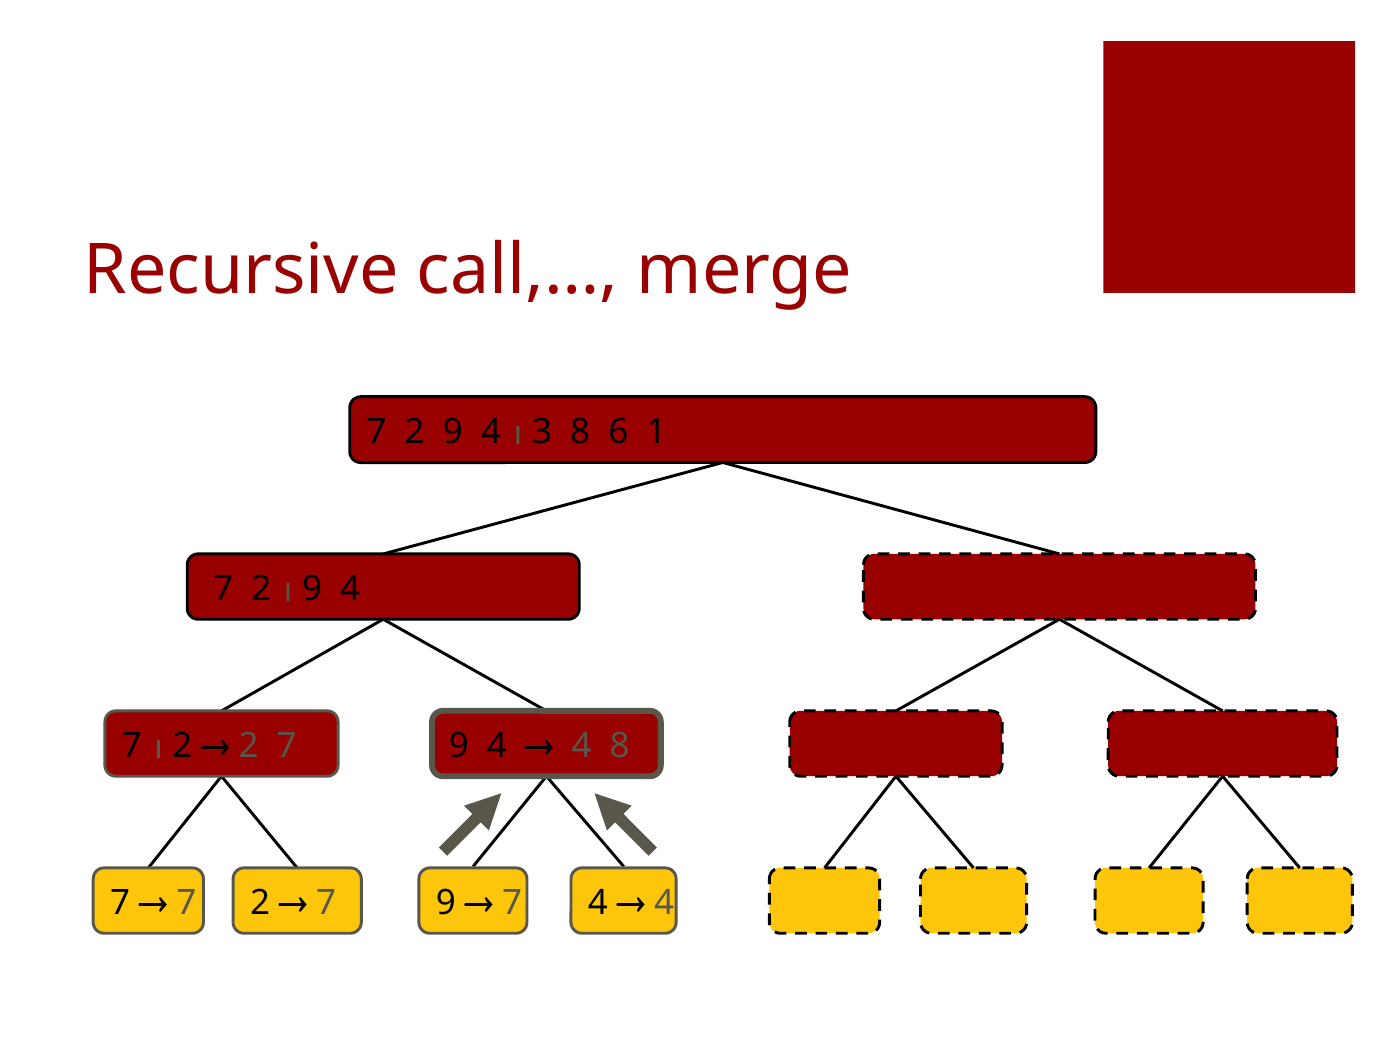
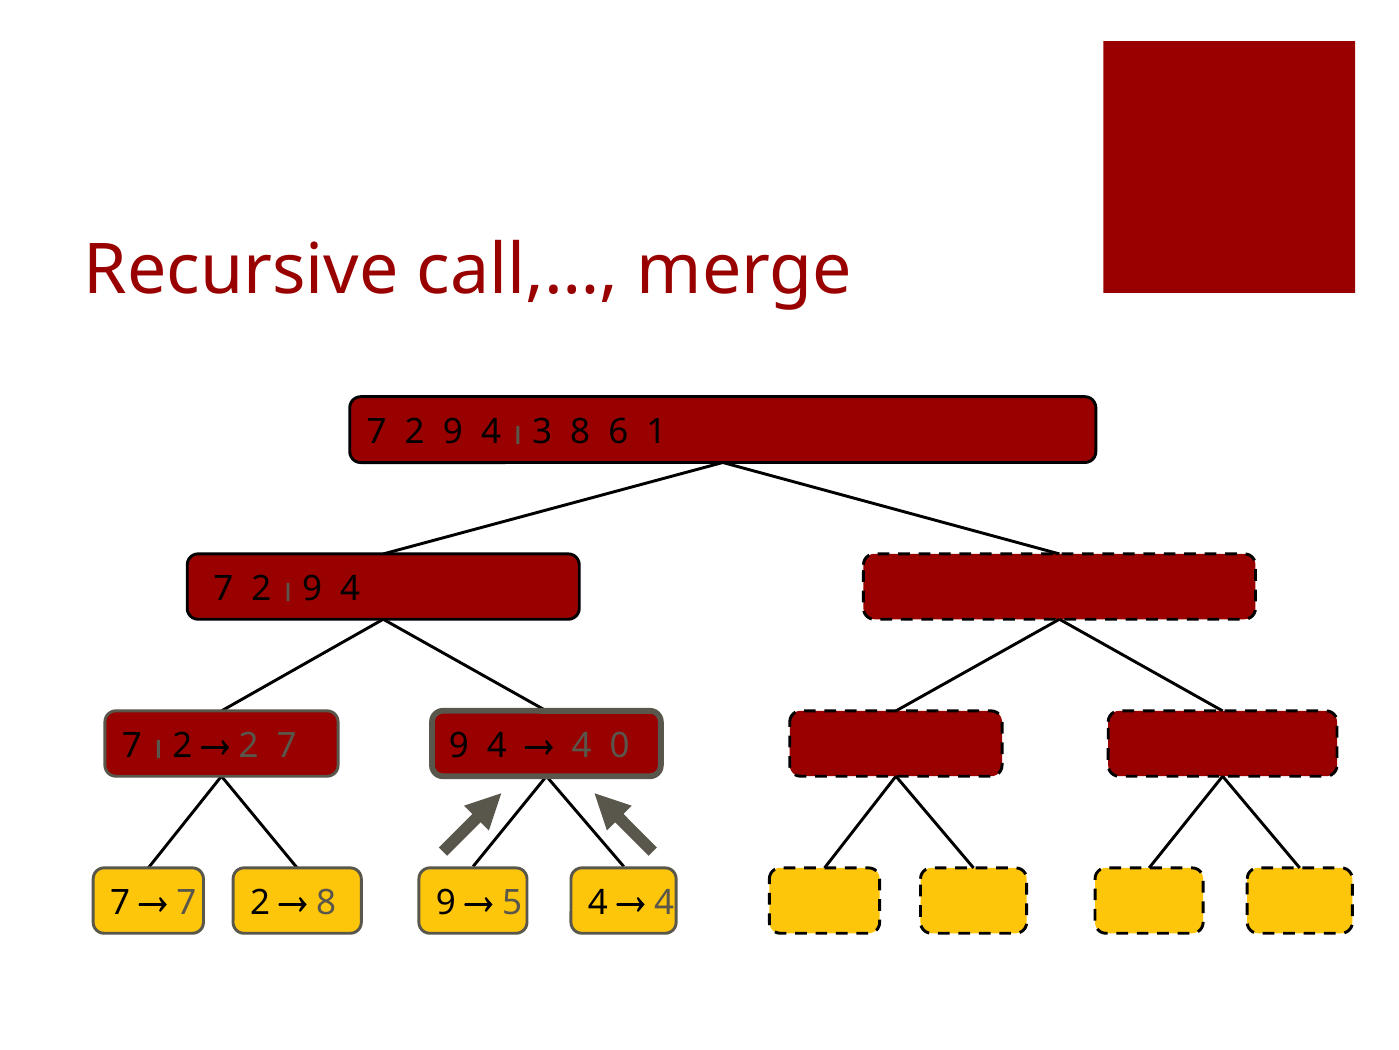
4 8: 8 -> 0 (620, 745)
7: 7 -> 8 (326, 902)
7: 7 -> 5 (512, 902)
